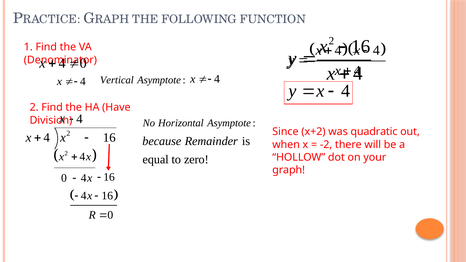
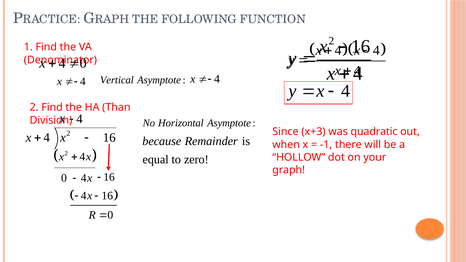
Have: Have -> Than (116, 108)
x+2: x+2 -> x+3 (313, 132)
-2: -2 -> -1 (326, 145)
